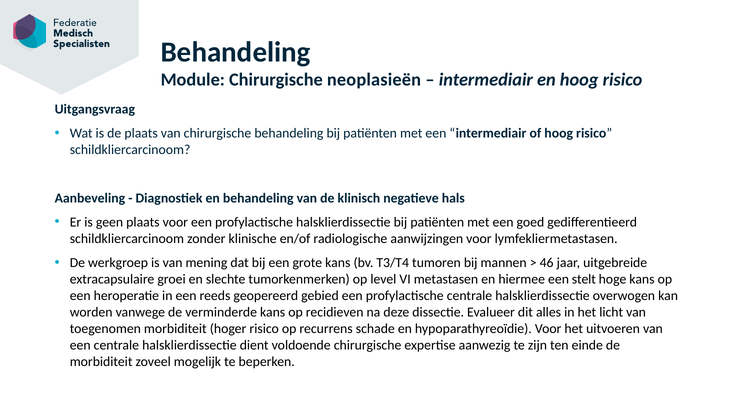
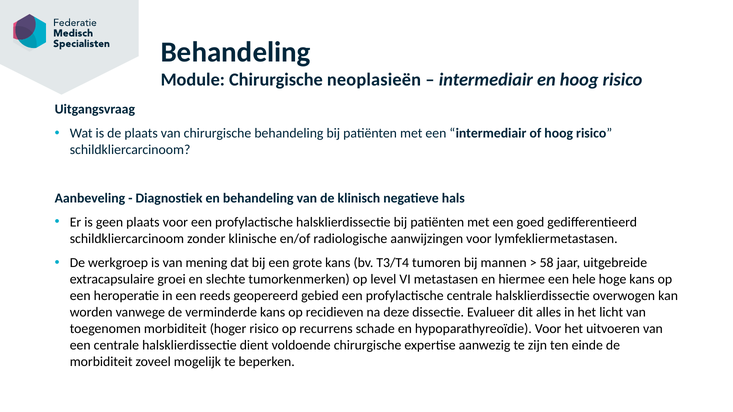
46: 46 -> 58 (547, 263)
stelt: stelt -> hele (584, 279)
